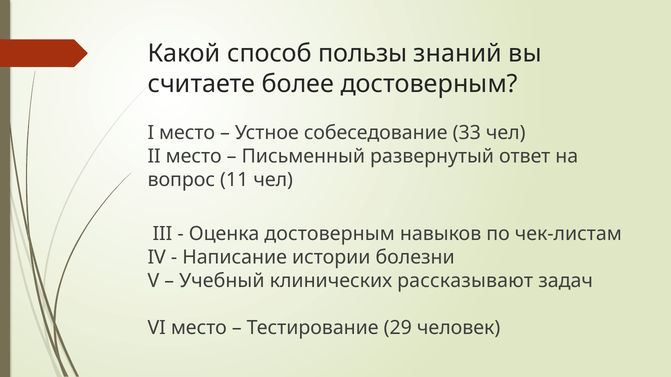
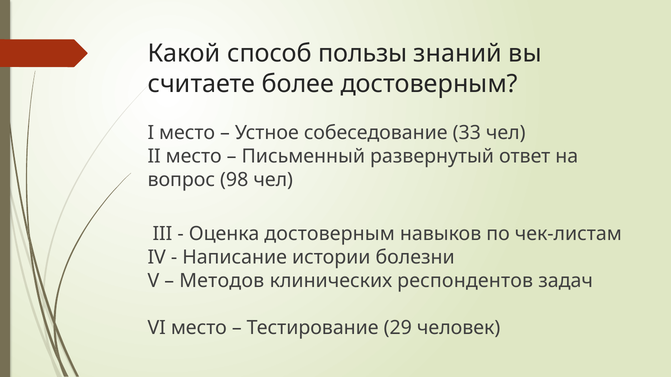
11: 11 -> 98 (234, 180)
Учебный: Учебный -> Методов (222, 281)
рассказывают: рассказывают -> респондентов (465, 281)
